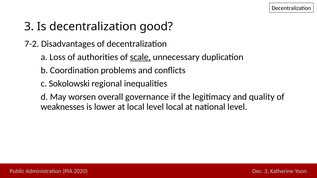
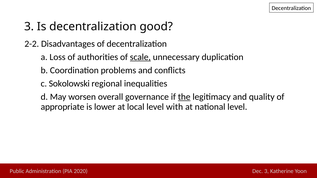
7-2: 7-2 -> 2-2 (32, 44)
the underline: none -> present (184, 97)
weaknesses: weaknesses -> appropriate (63, 107)
level local: local -> with (175, 107)
